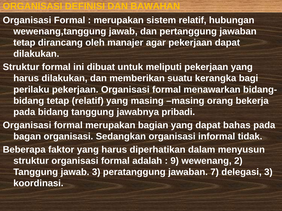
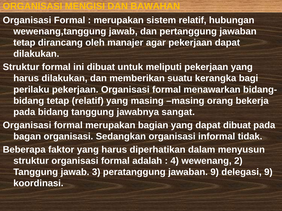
DEFINISI: DEFINISI -> MENGISI (85, 6)
pribadi: pribadi -> sangat (178, 112)
dapat bahas: bahas -> dibuat (237, 125)
9: 9 -> 4 (175, 161)
jawaban 7: 7 -> 9 (215, 172)
delegasi 3: 3 -> 9 (268, 172)
